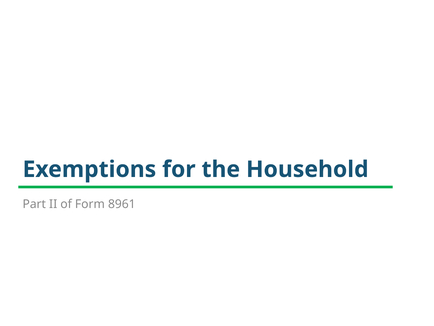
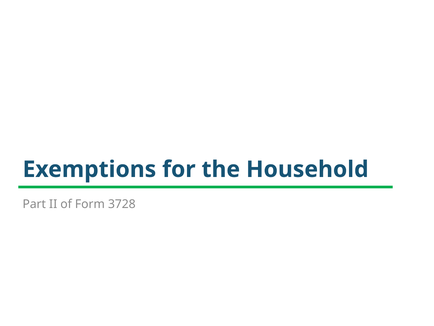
8961: 8961 -> 3728 (122, 204)
